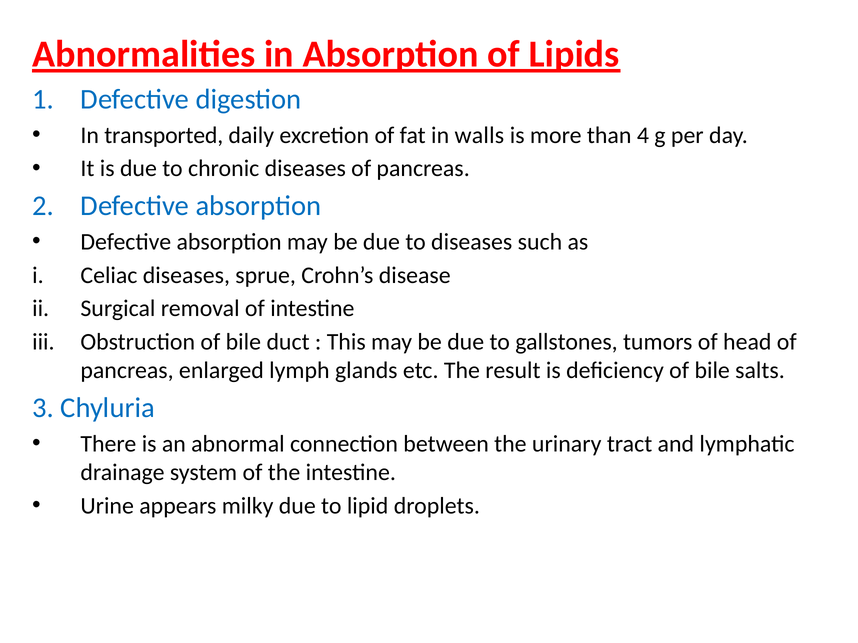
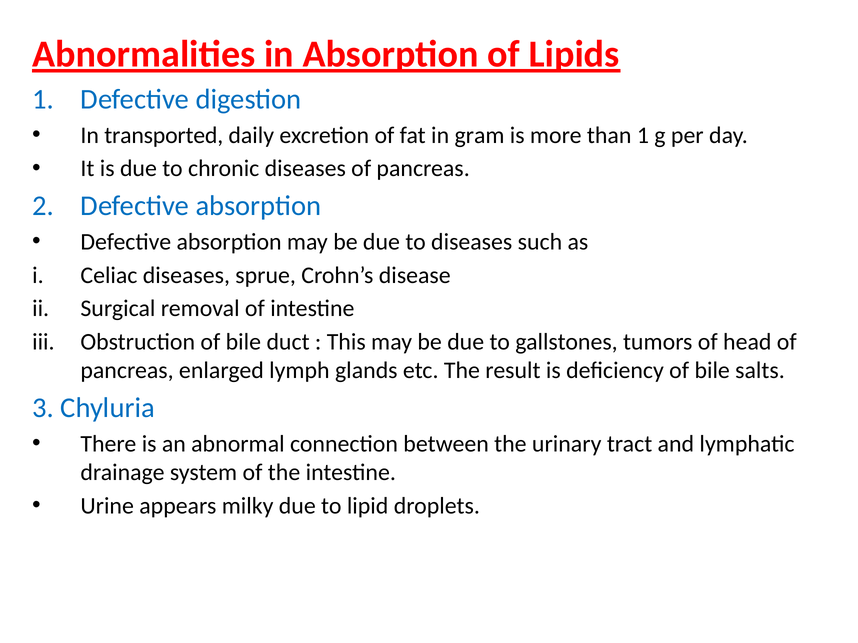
walls: walls -> gram (479, 135)
than 4: 4 -> 1 (643, 135)
